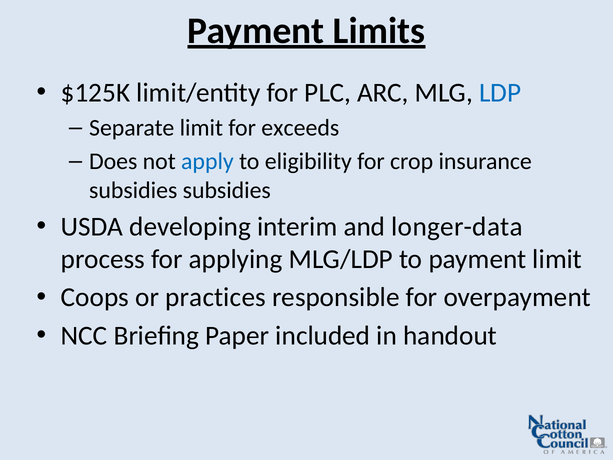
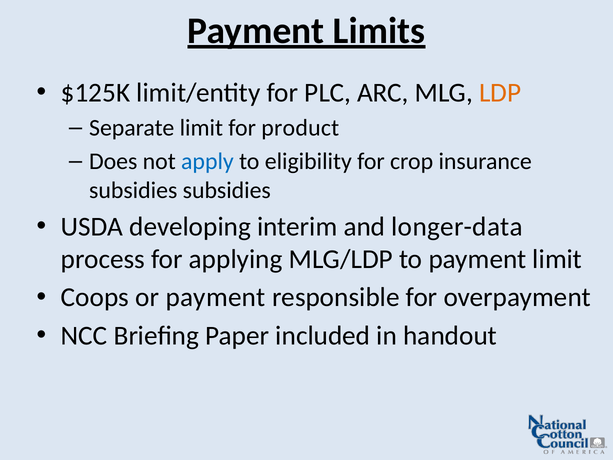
LDP colour: blue -> orange (500, 93)
exceeds: exceeds -> product (300, 128)
or practices: practices -> payment (216, 297)
